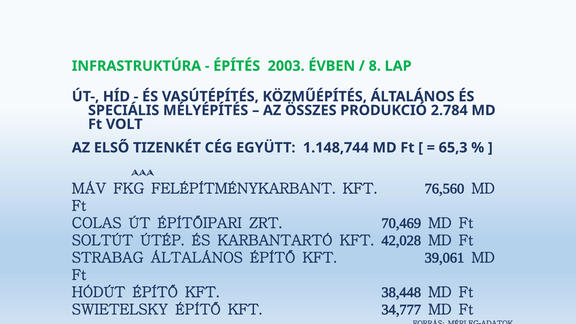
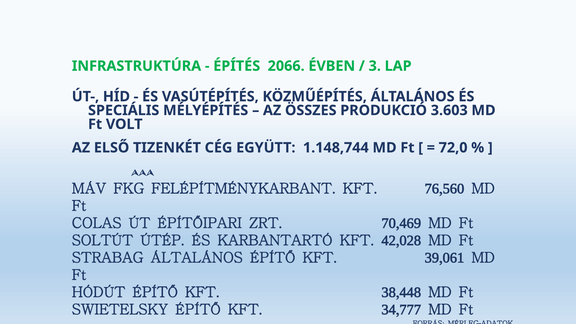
2003: 2003 -> 2066 (286, 66)
8: 8 -> 3 (375, 66)
2.784: 2.784 -> 3.603 (449, 110)
65,3: 65,3 -> 72,0 (453, 148)
